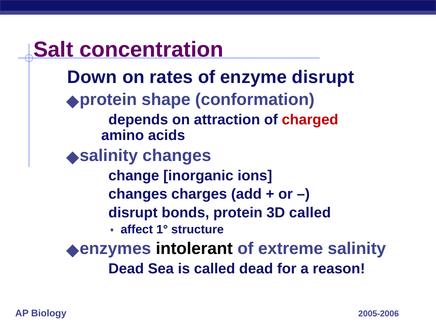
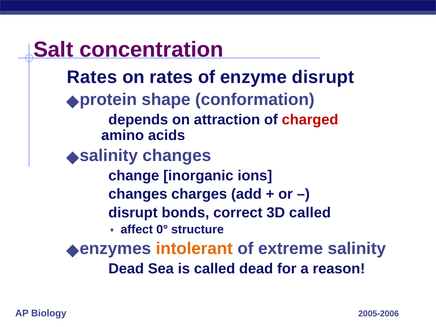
Down: Down -> Rates (92, 77)
bonds protein: protein -> correct (238, 213)
1°: 1° -> 0° (162, 230)
intolerant colour: black -> orange (194, 249)
